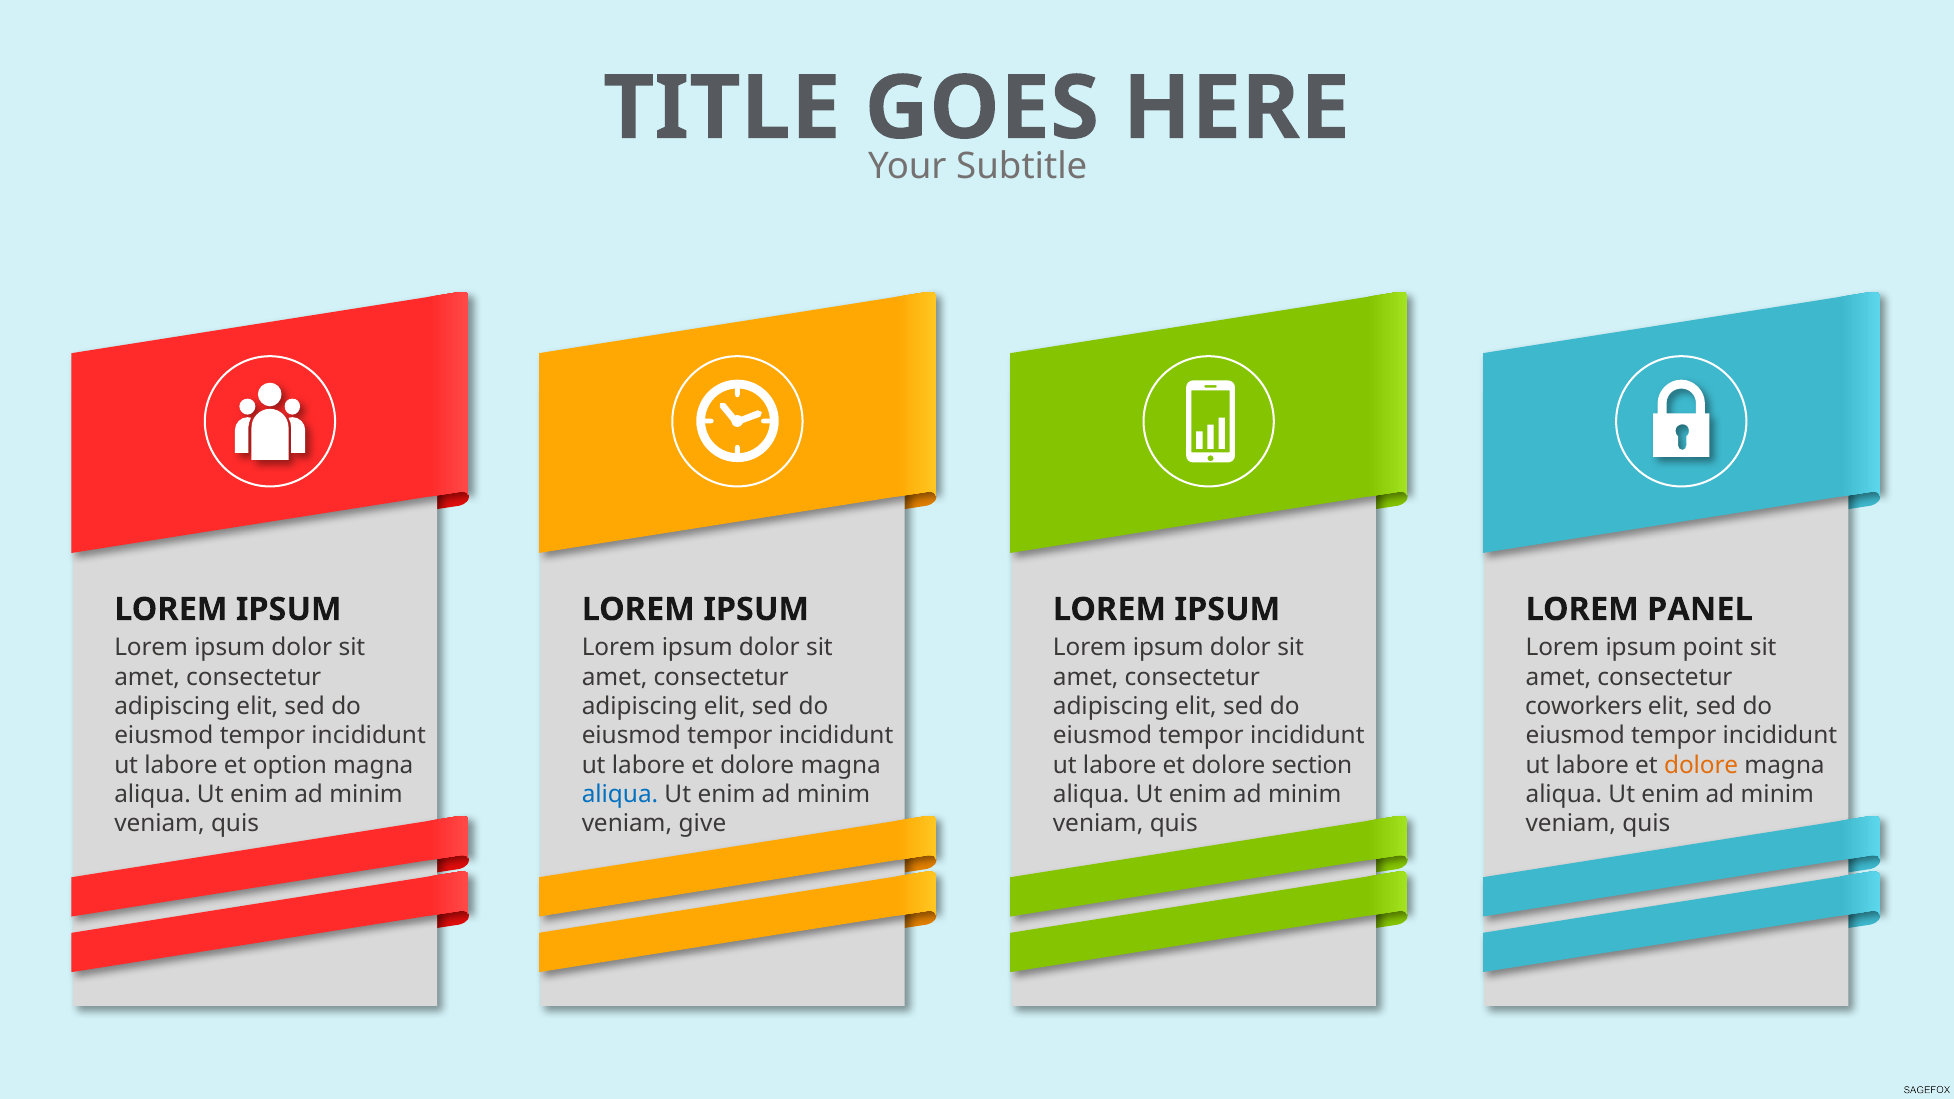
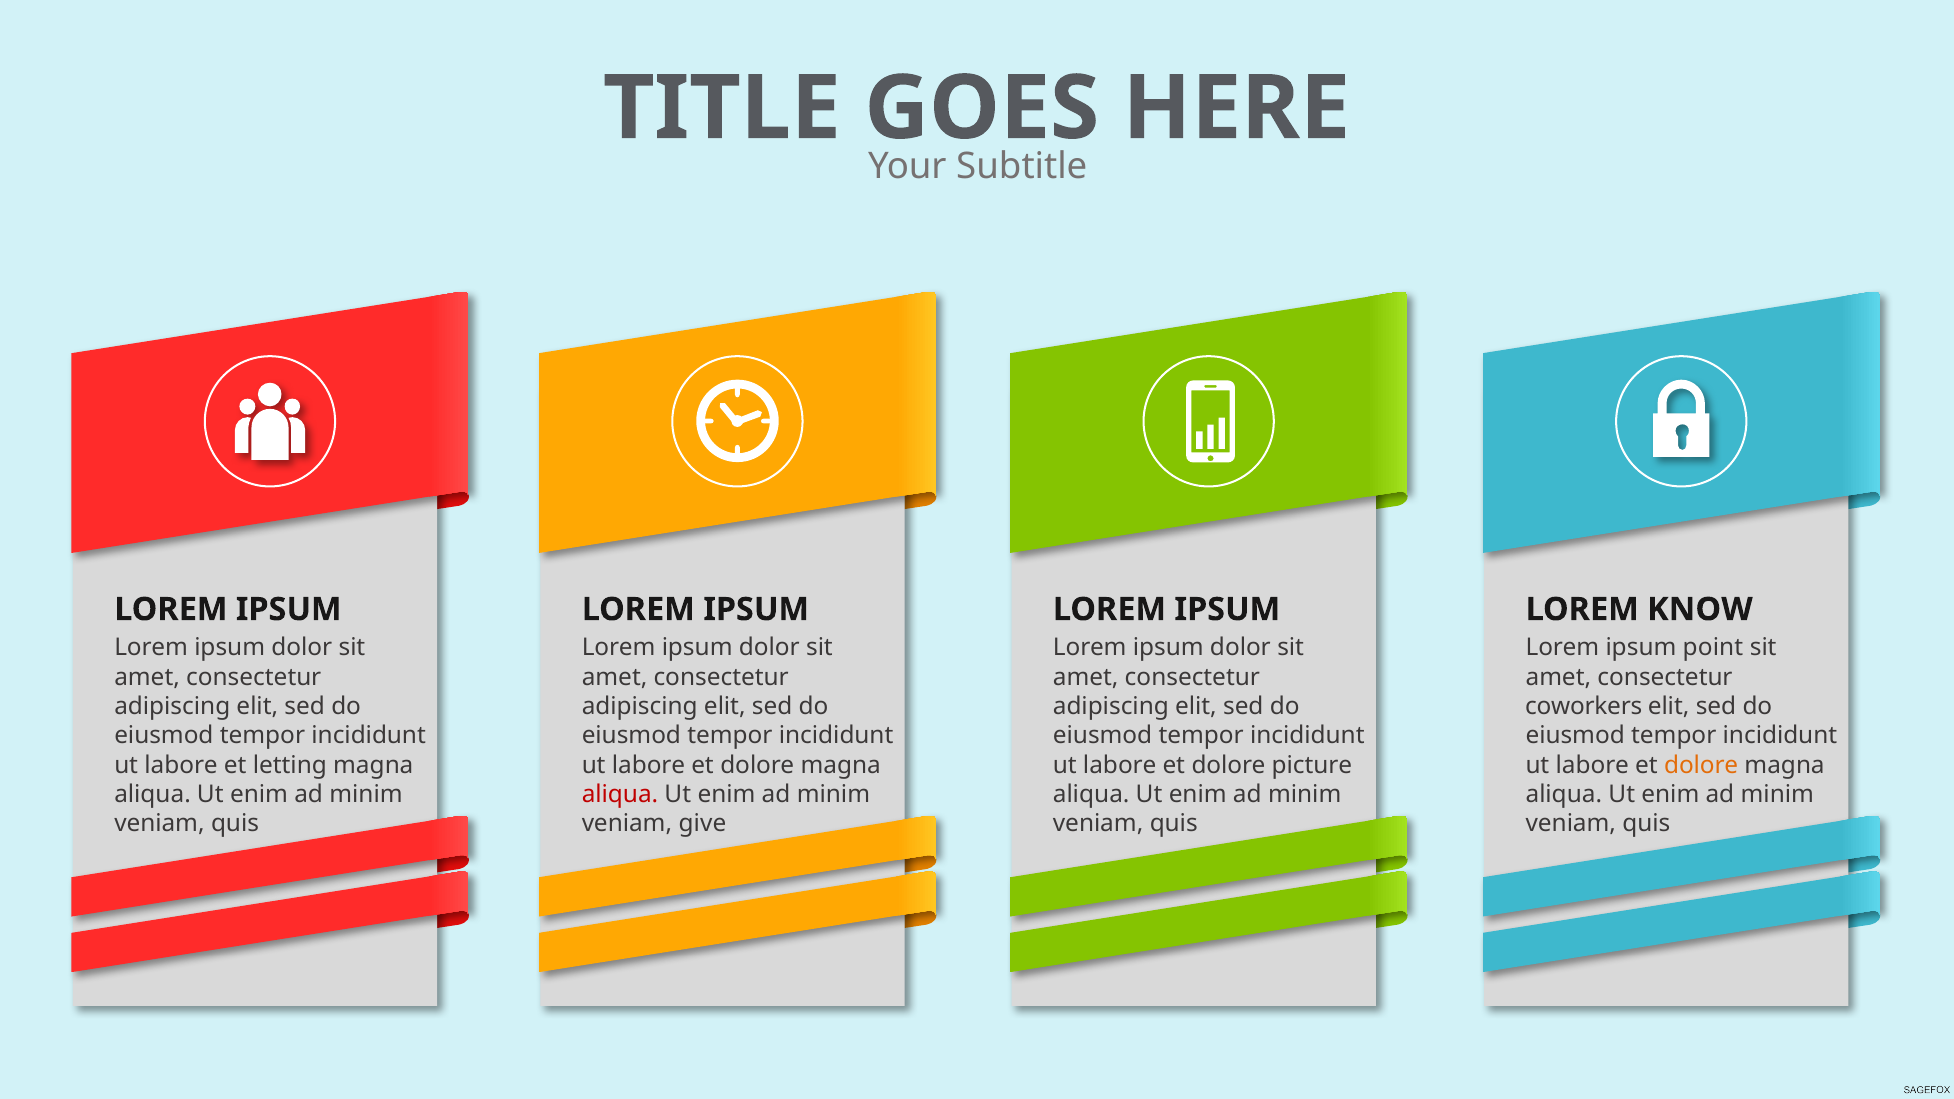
PANEL: PANEL -> KNOW (1700, 609)
option: option -> letting (290, 765)
section: section -> picture (1312, 765)
aliqua colour: blue -> red (620, 795)
